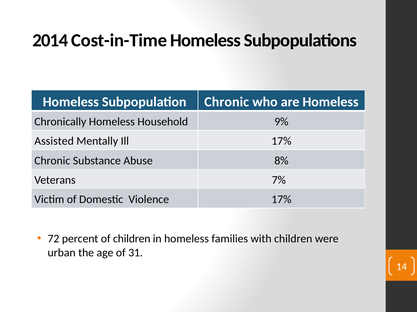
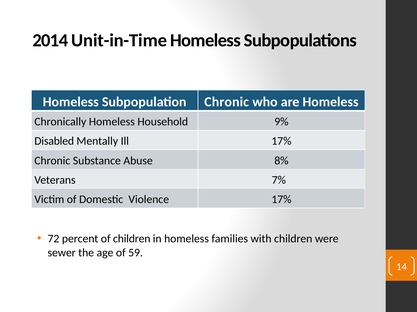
Cost-in-Time: Cost-in-Time -> Unit-in-Time (119, 41)
Assisted: Assisted -> Disabled (54, 142)
urban: urban -> sewer (62, 253)
31: 31 -> 59 (136, 253)
